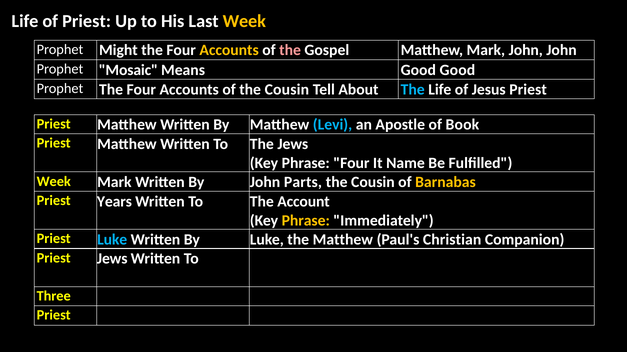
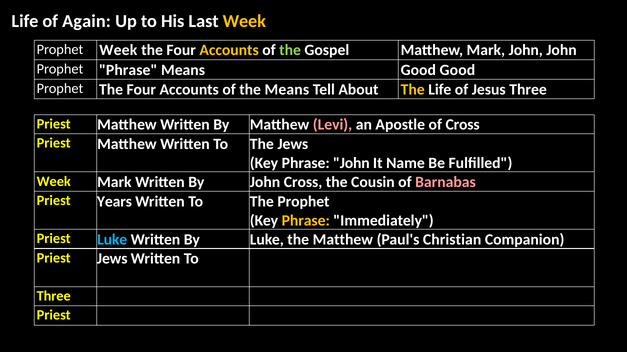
of Priest: Priest -> Again (87, 21)
Prophet Might: Might -> Week (118, 50)
the colour: pink -> light green (290, 50)
Prophet Mosaic: Mosaic -> Phrase (128, 70)
of the Cousin: Cousin -> Means (287, 90)
The colour: light blue -> yellow (413, 90)
Jesus Priest: Priest -> Three (528, 90)
Levi colour: light blue -> pink (333, 125)
of Book: Book -> Cross (463, 125)
Phrase Four: Four -> John (351, 163)
John Parts: Parts -> Cross (303, 182)
Barnabas colour: yellow -> pink (445, 182)
The Account: Account -> Prophet (303, 202)
